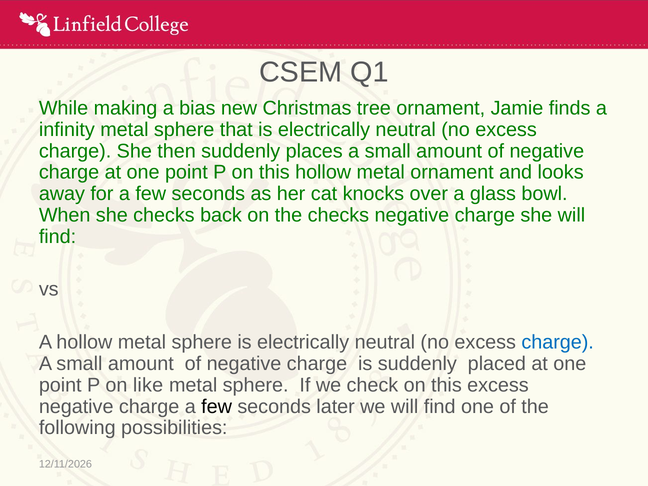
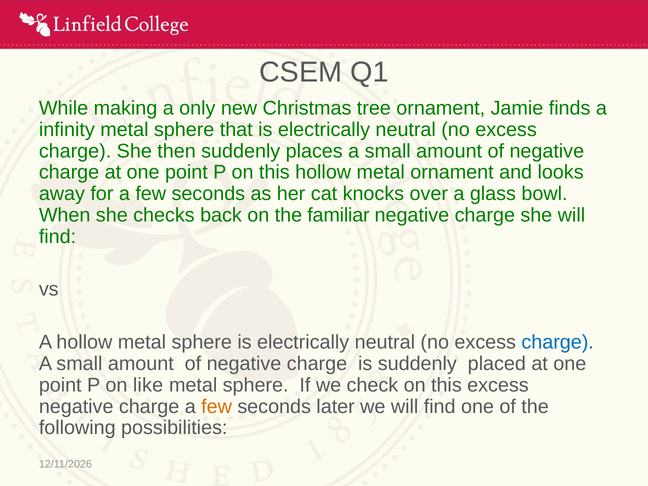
bias: bias -> only (197, 108)
the checks: checks -> familiar (338, 215)
few colour: black -> orange (217, 406)
